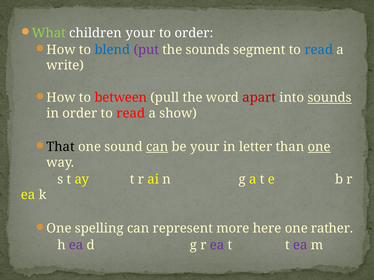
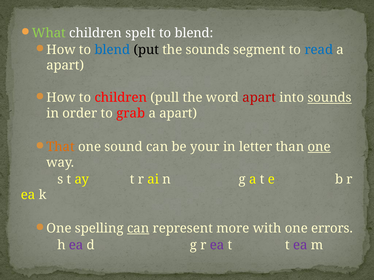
children your: your -> spelt (140, 33)
order: order -> blend (194, 33)
put colour: purple -> black (146, 50)
write: write -> apart (65, 66)
to between: between -> children (121, 98)
order to read: read -> grab (131, 114)
show: show -> apart (178, 114)
That colour: black -> orange (61, 147)
can underline: present -> none (157, 147)
can underline: none -> present (138, 229)
here: here -> with (267, 229)
rather: rather -> errors (332, 229)
